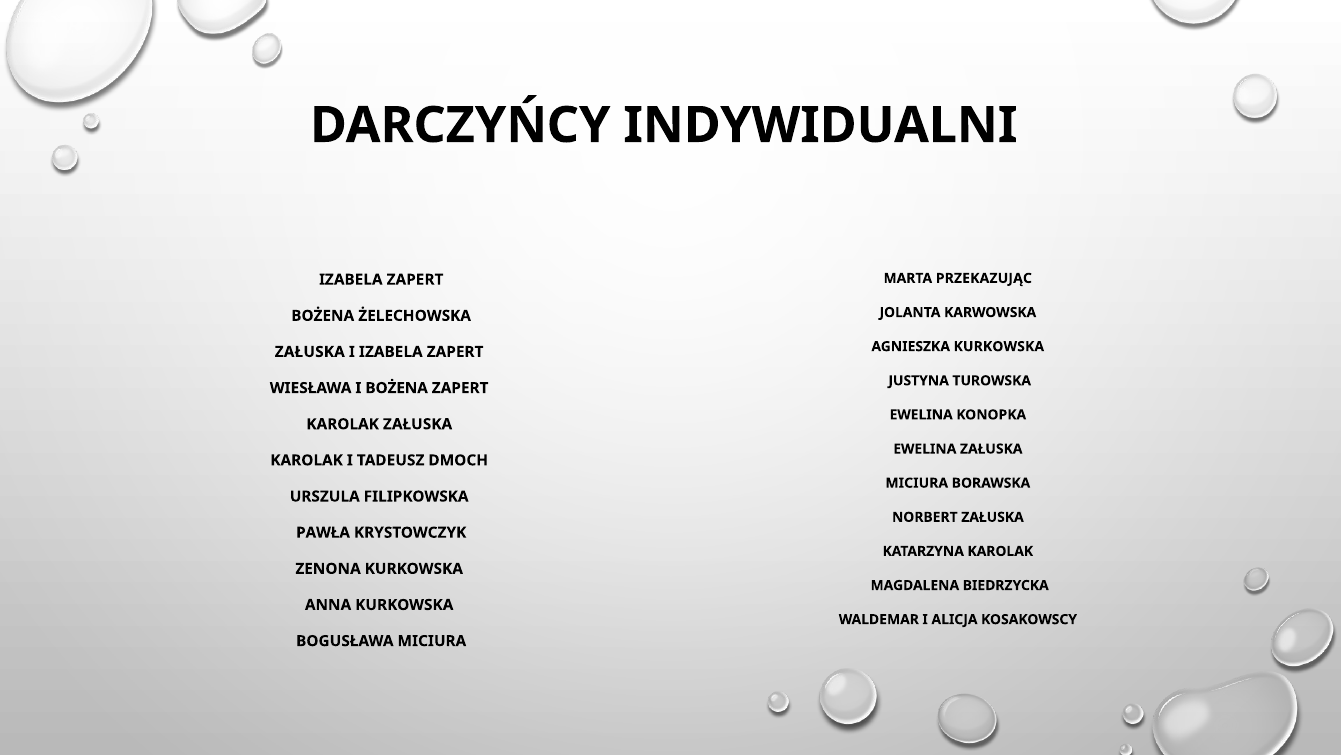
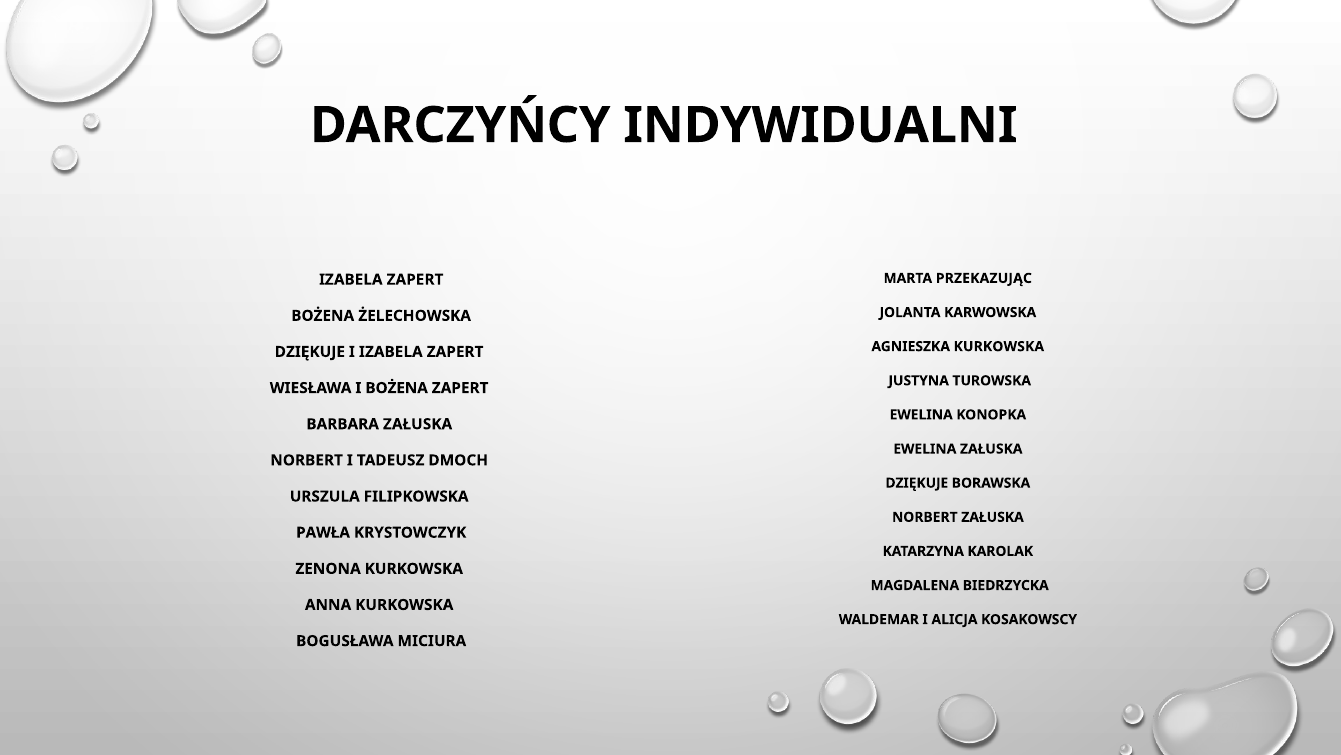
ZAŁUSKA: ZAŁUSKA -> DZIĘKUJE (310, 352)
KAROLAK: KAROLAK -> BARBARA (343, 424)
KAROLAK: KAROLAK -> NORBERT (307, 460)
MICIURA: MICIURA -> DZIĘKUJE (917, 483)
